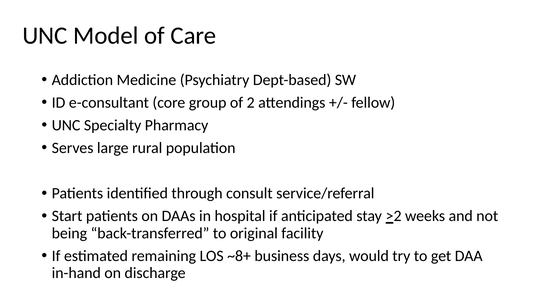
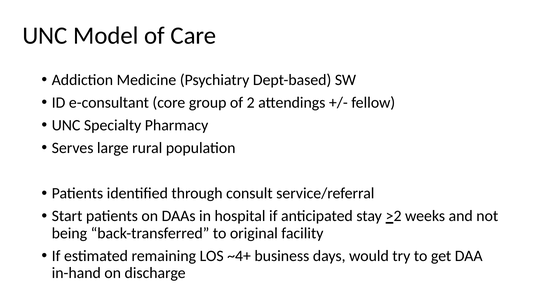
~8+: ~8+ -> ~4+ (239, 256)
